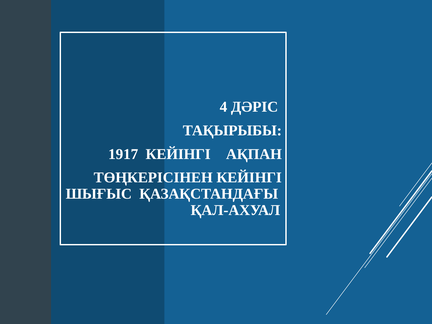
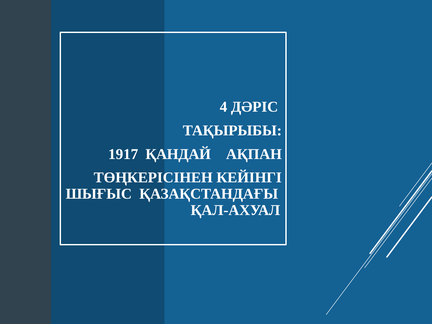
1917 КЕЙІНГІ: КЕЙІНГІ -> ҚАНДАЙ (178, 154)
